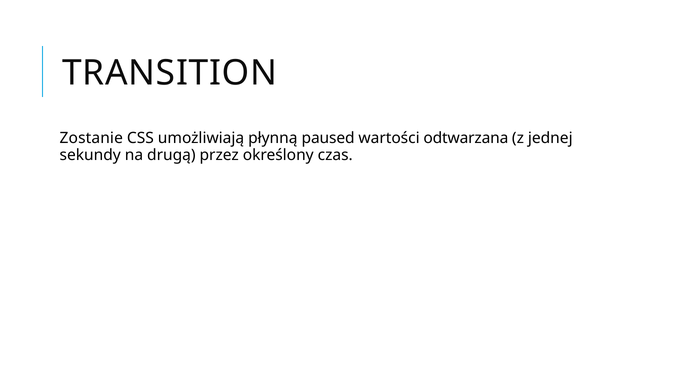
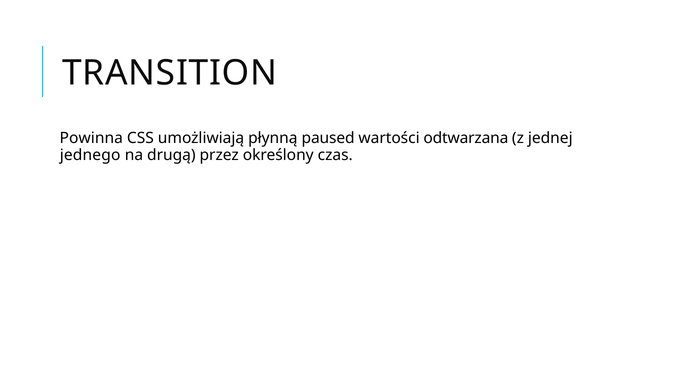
Zostanie: Zostanie -> Powinna (91, 138)
sekundy: sekundy -> jednego (90, 155)
